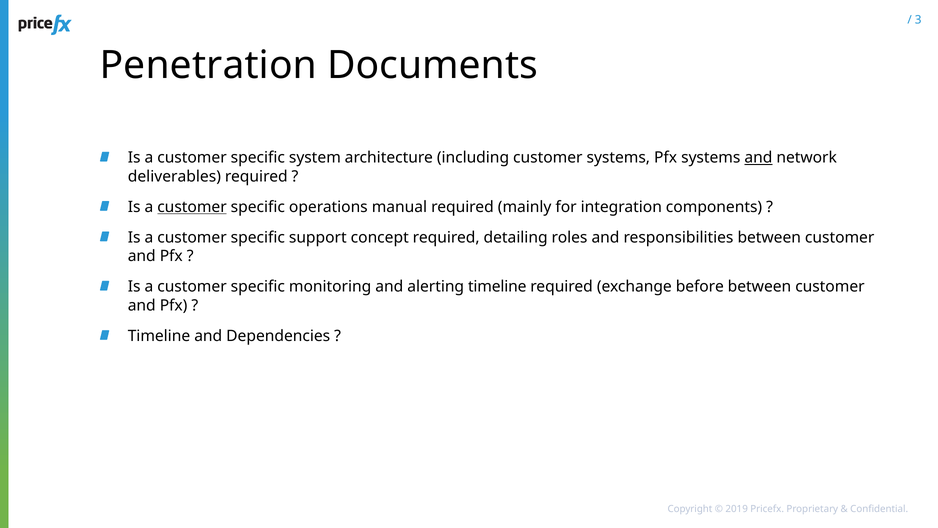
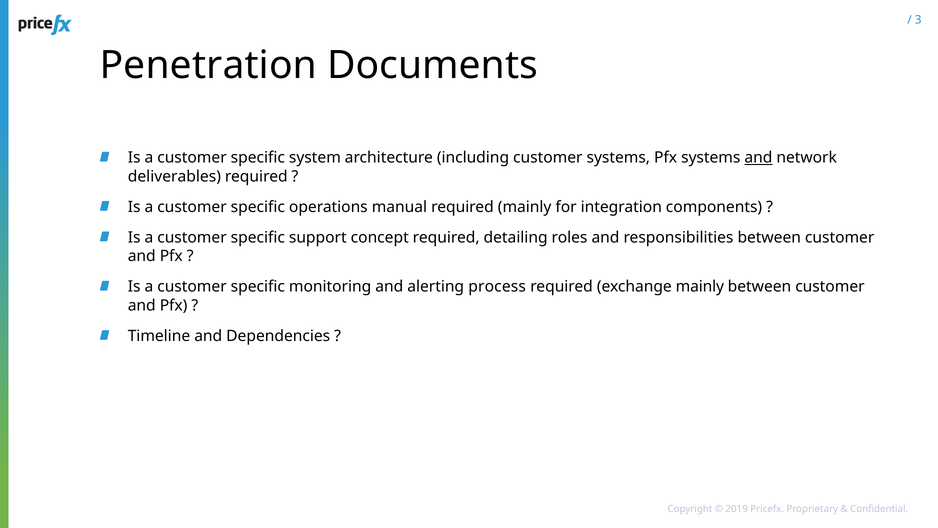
customer underline: present -> none (192, 207)
alerting timeline: timeline -> process (497, 287)
exchange before: before -> mainly (700, 287)
